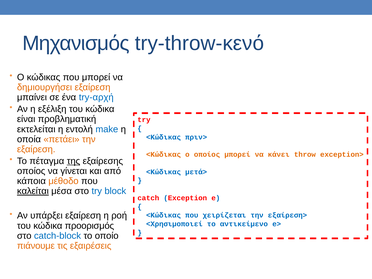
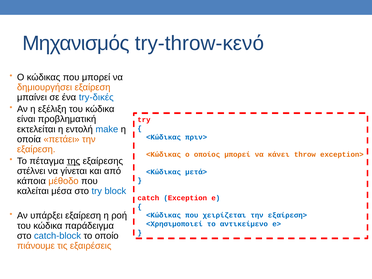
try-αρχή: try-αρχή -> try-δικές (96, 97)
οποίος: οποίος -> στέλνει (31, 171)
καλείται underline: present -> none (33, 191)
προορισμός: προορισμός -> παράδειγμα (89, 226)
